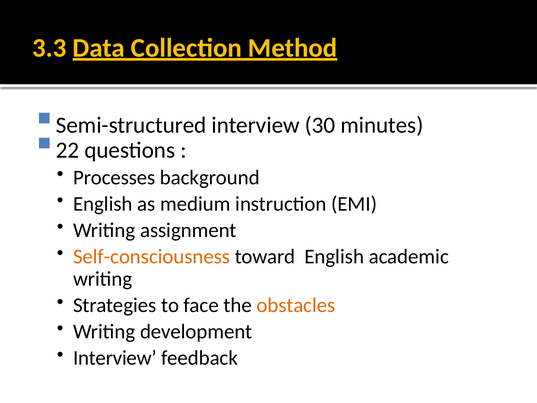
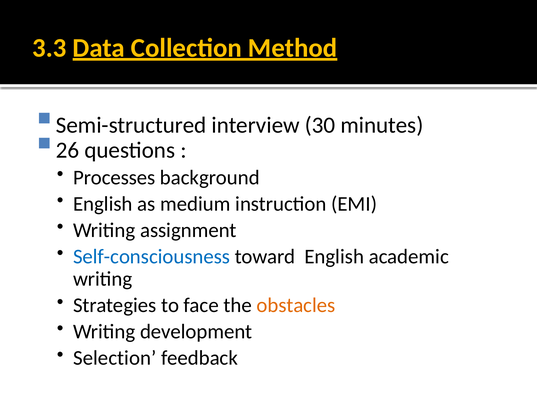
22: 22 -> 26 (68, 150)
Self-consciousness colour: orange -> blue (152, 256)
Interview: Interview -> Selection (115, 358)
